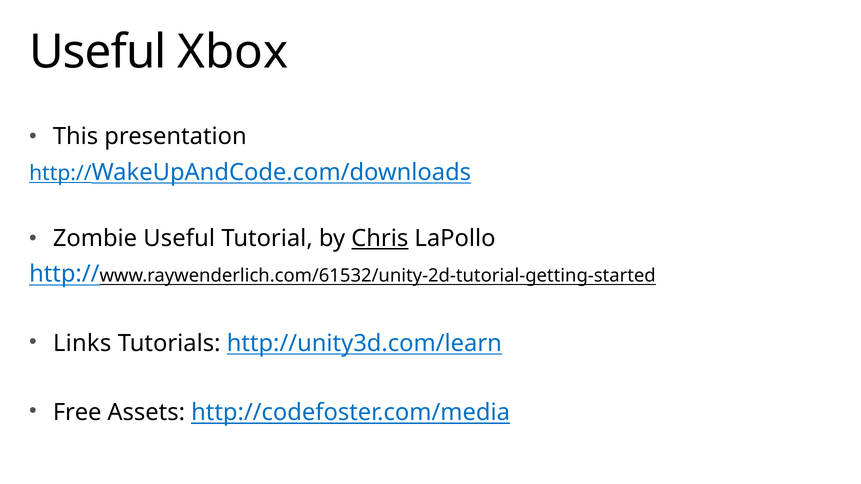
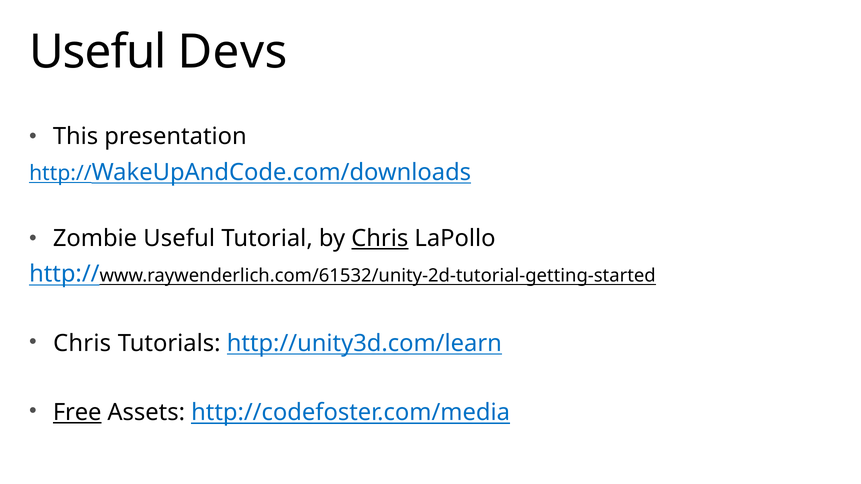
Xbox: Xbox -> Devs (233, 52)
Links: Links -> Chris (82, 343)
Free underline: none -> present (77, 413)
